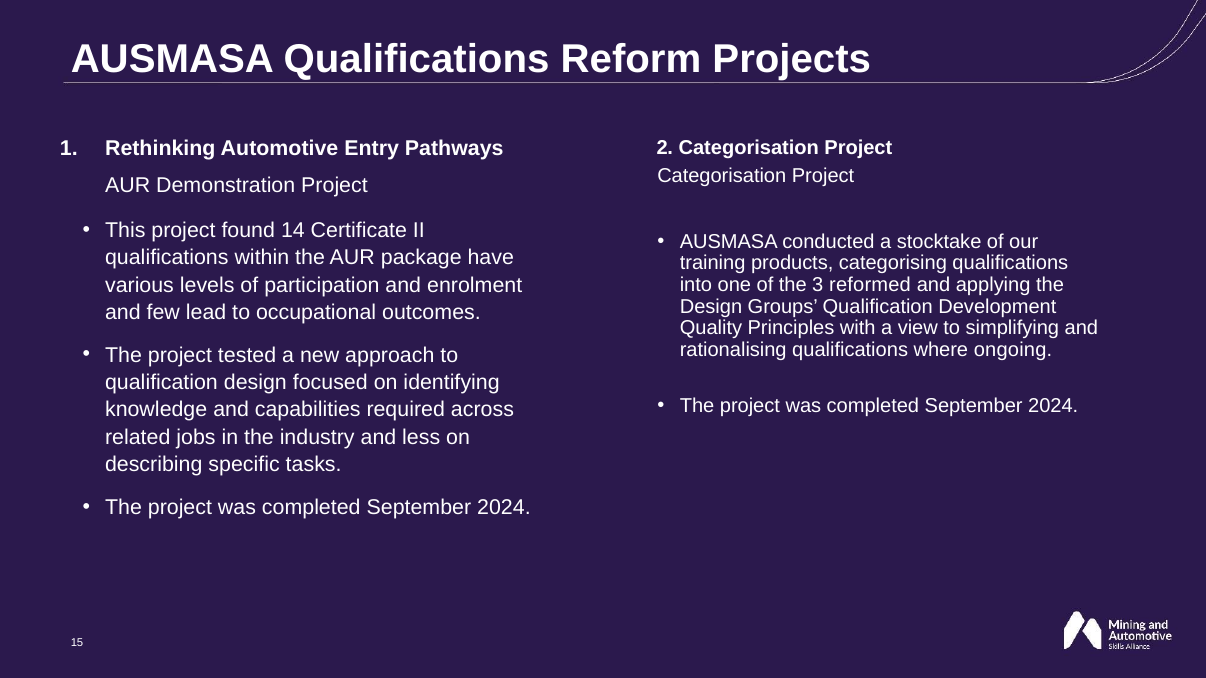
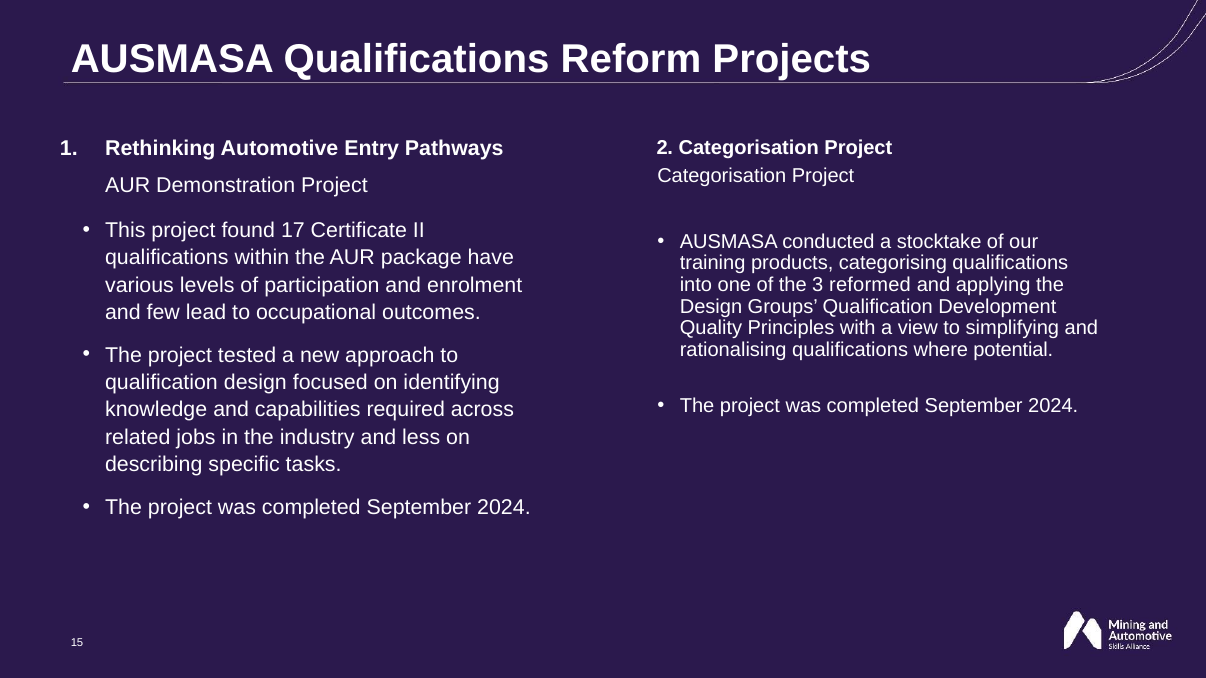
14: 14 -> 17 (293, 230)
ongoing: ongoing -> potential (1013, 350)
